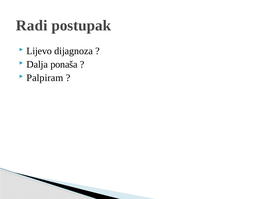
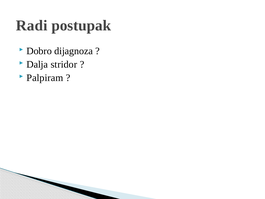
Lijevo: Lijevo -> Dobro (39, 51)
ponaša: ponaša -> stridor (64, 64)
